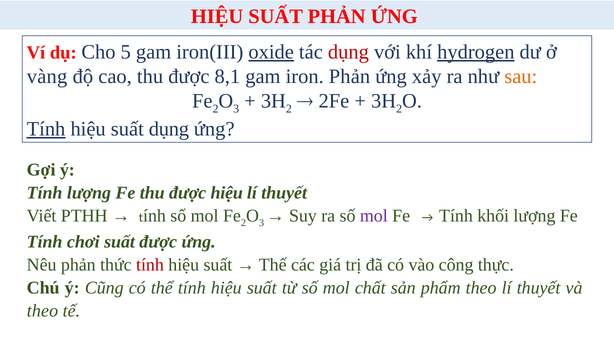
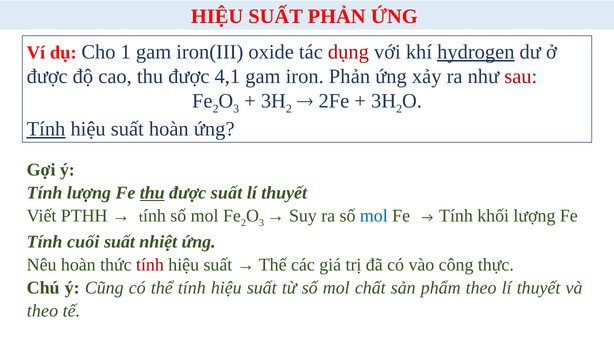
5: 5 -> 1 (126, 52)
oxide underline: present -> none (271, 52)
vàng: vàng -> được (47, 77)
8,1: 8,1 -> 4,1 (227, 77)
sau colour: orange -> red (521, 77)
suất dụng: dụng -> hoàn (169, 129)
thu underline: none -> present (152, 193)
được hiệu: hiệu -> suất (227, 193)
mol colour: purple -> blue (374, 216)
chơi: chơi -> cuối (83, 242)
suất được: được -> nhiệt (158, 242)
Nêu phản: phản -> hoàn (78, 265)
